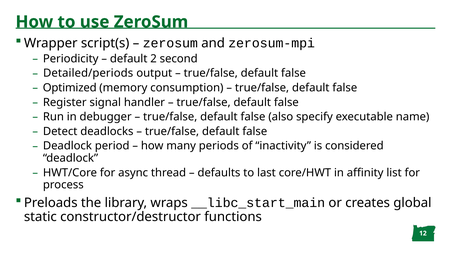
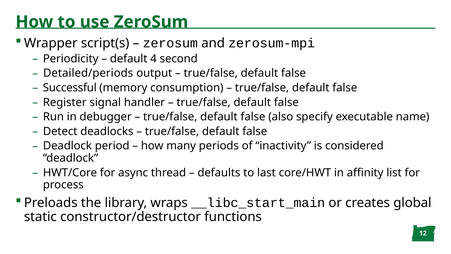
2: 2 -> 4 (154, 59)
Optimized: Optimized -> Successful (70, 88)
